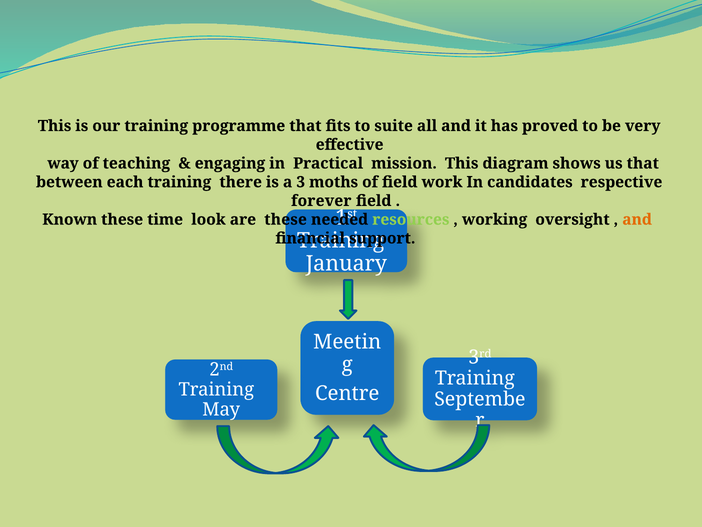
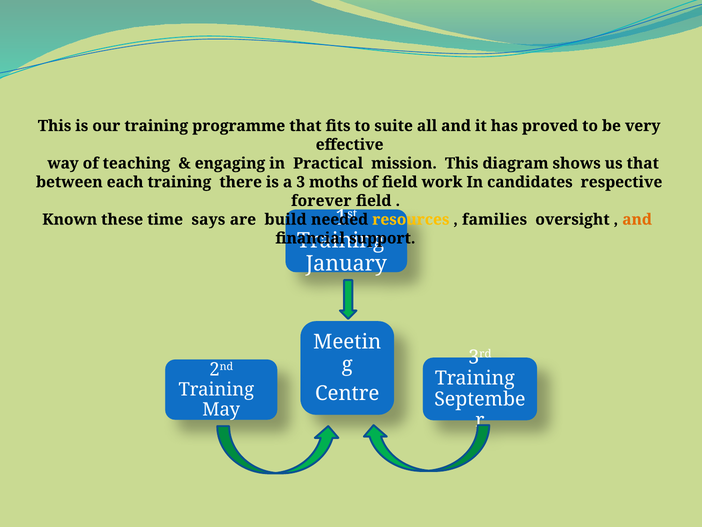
look: look -> says (208, 219)
are these: these -> build (286, 219)
resources colour: light green -> yellow (411, 219)
working: working -> families (495, 219)
